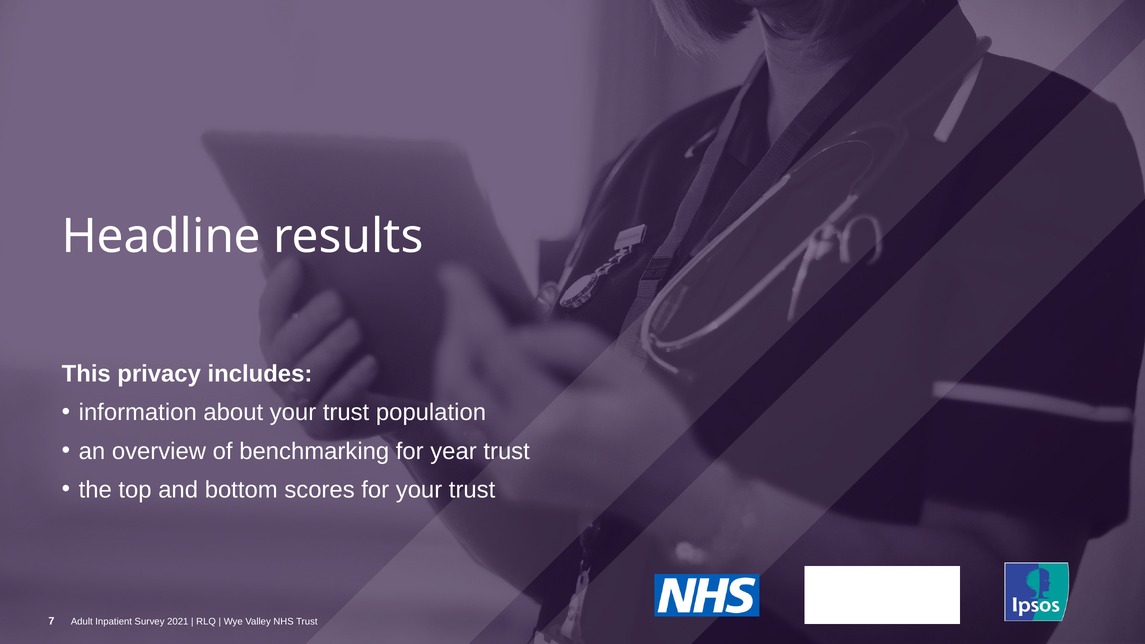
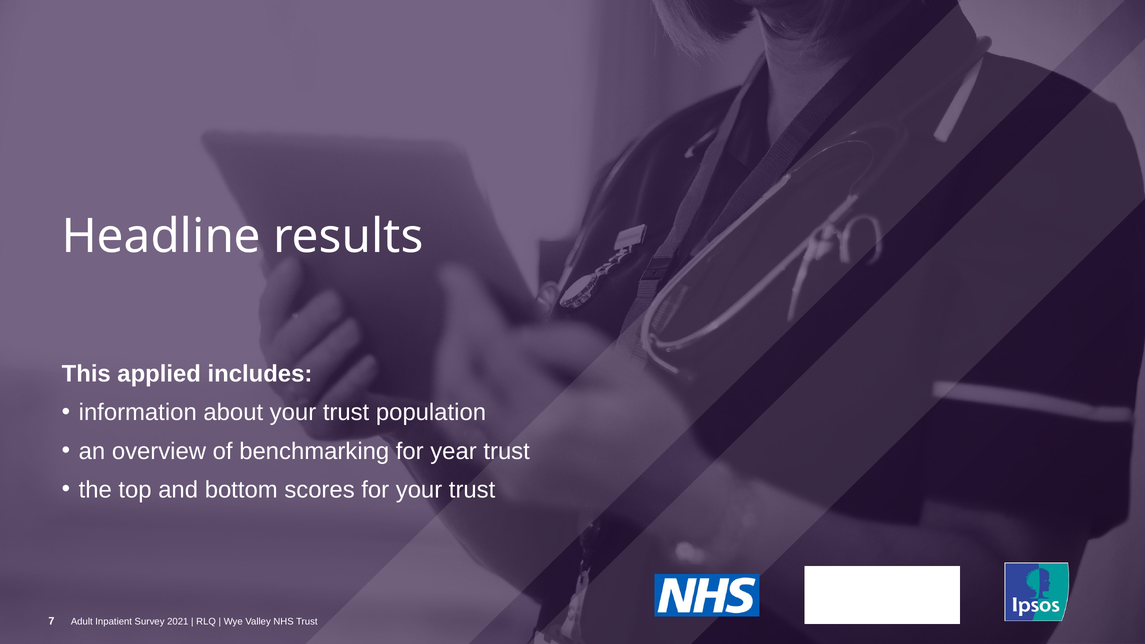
privacy: privacy -> applied (159, 374)
